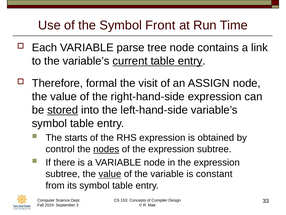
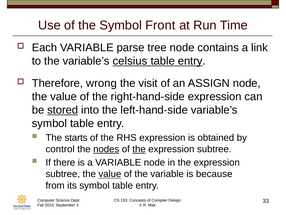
current: current -> celsius (130, 61)
formal: formal -> wrong (101, 83)
the underline: none -> present (139, 149)
constant: constant -> because (214, 174)
